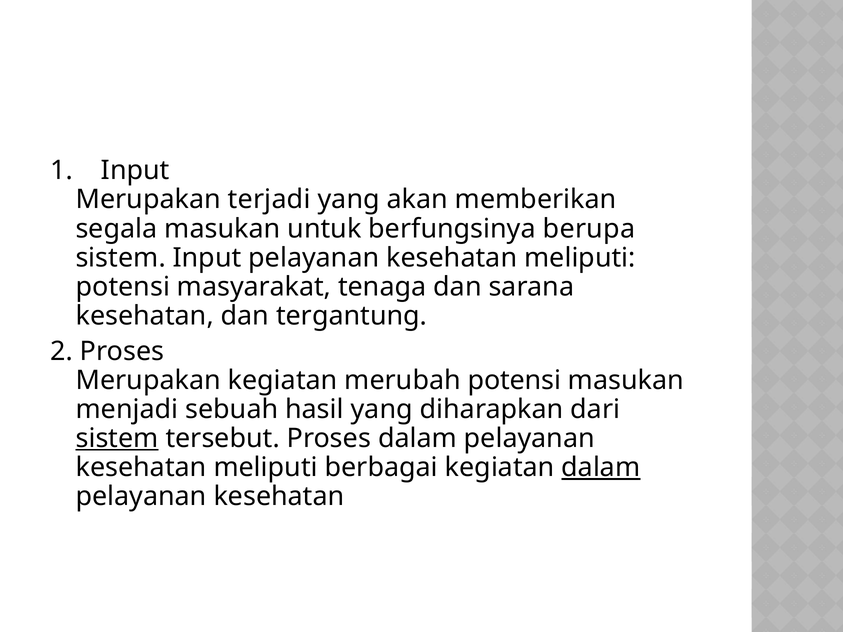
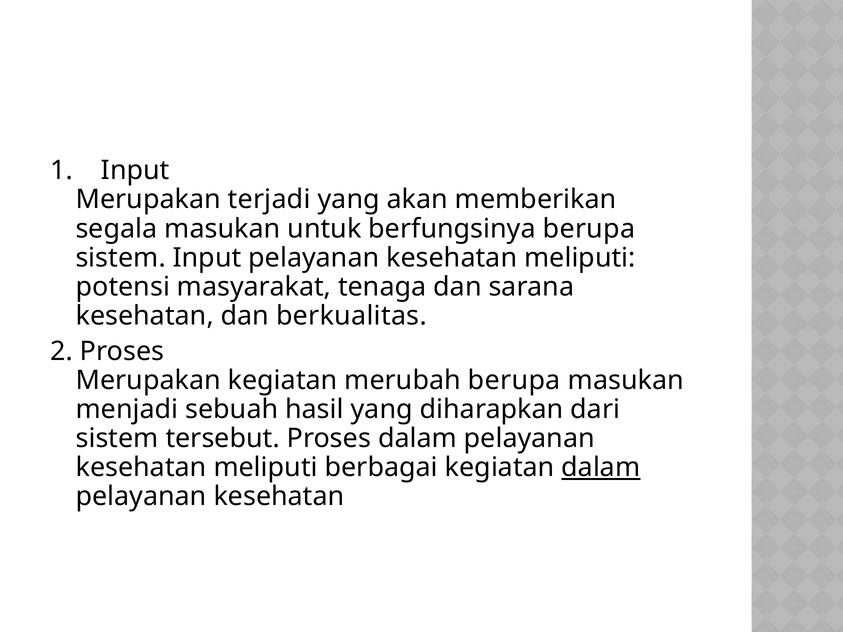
tergantung: tergantung -> berkualitas (351, 316)
merubah potensi: potensi -> berupa (514, 380)
sistem underline: present -> none (117, 439)
